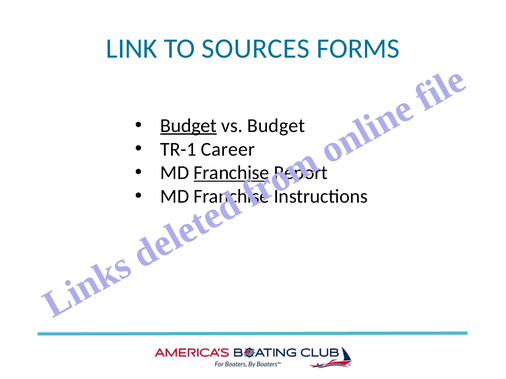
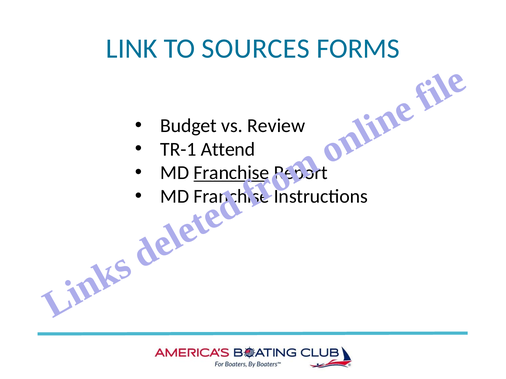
Budget underline: present -> none (189, 126)
vs Budget: Budget -> Review (276, 126)
Career: Career -> Attend (228, 149)
